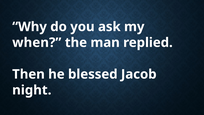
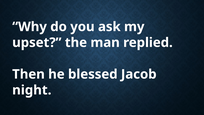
when: when -> upset (37, 42)
